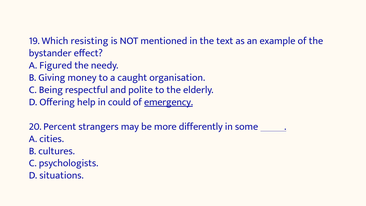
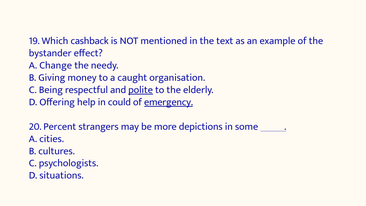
resisting: resisting -> cashback (90, 41)
Figured: Figured -> Change (56, 65)
polite underline: none -> present (141, 90)
differently: differently -> depictions (201, 126)
